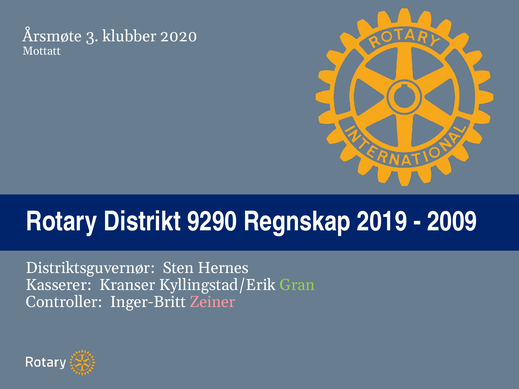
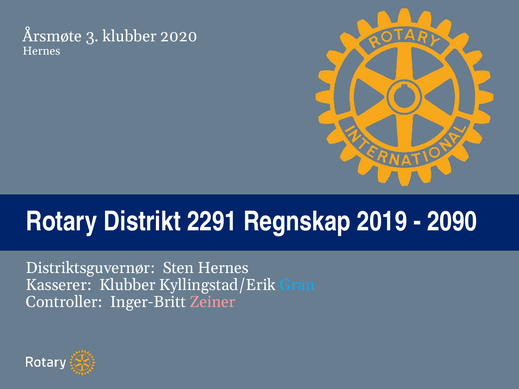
Mottatt: Mottatt -> Hernes (42, 51)
9290: 9290 -> 2291 (212, 222)
2009: 2009 -> 2090 (452, 222)
Kasserer Kranser: Kranser -> Klubber (127, 285)
Gran colour: light green -> light blue (297, 285)
